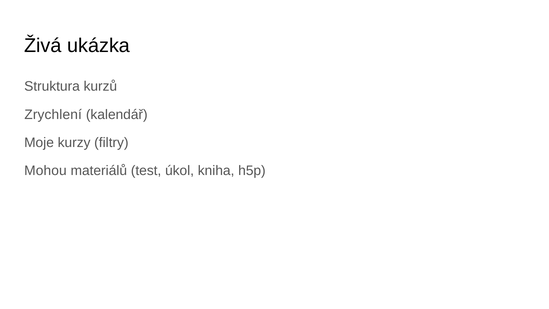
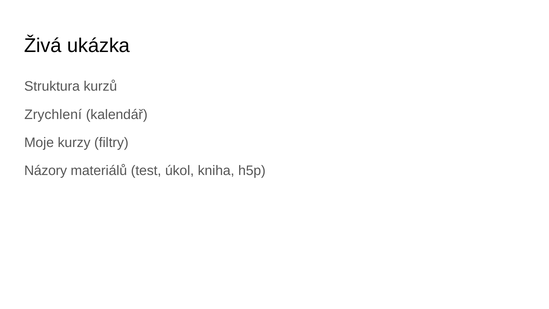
Mohou: Mohou -> Názory (46, 171)
